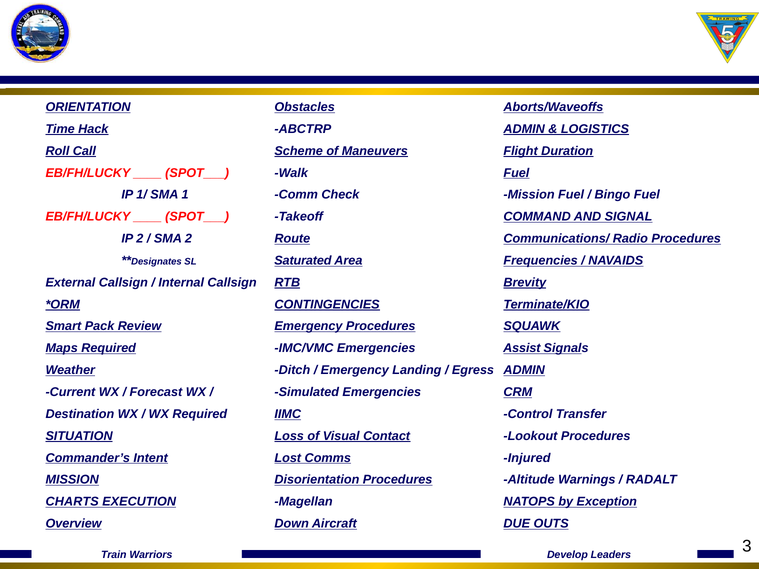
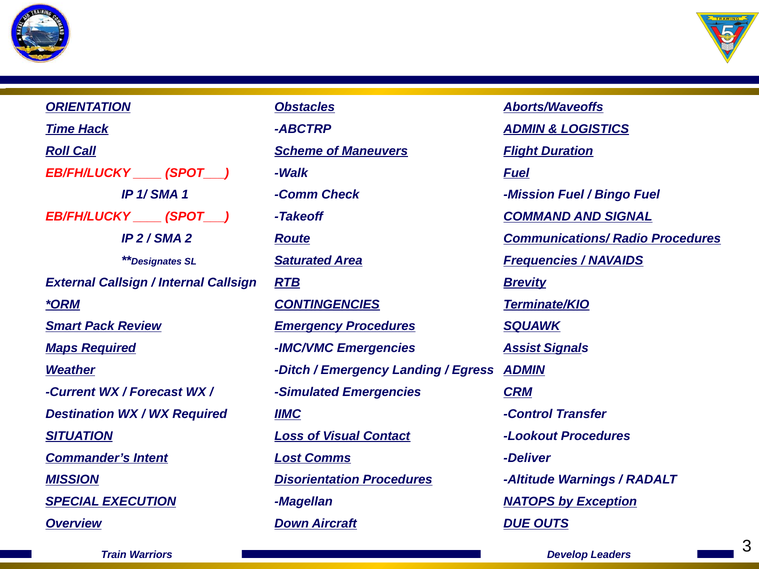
Injured: Injured -> Deliver (527, 458)
CHARTS: CHARTS -> SPECIAL (72, 502)
